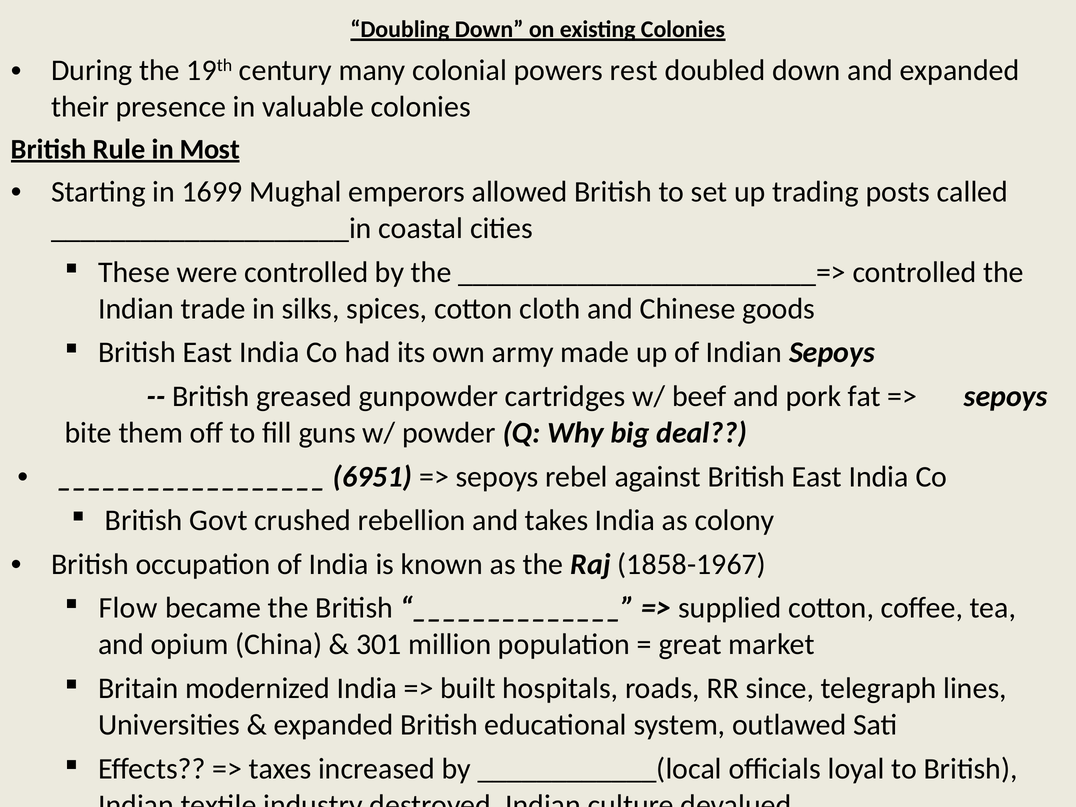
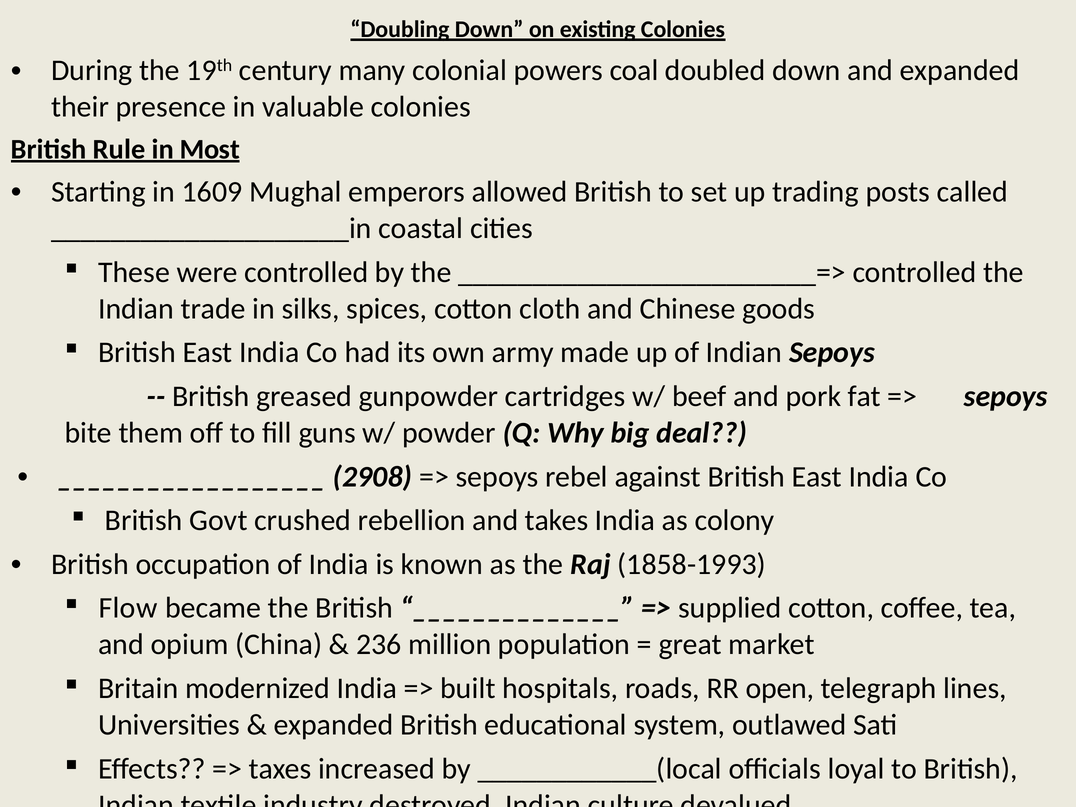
rest: rest -> coal (634, 70)
1699: 1699 -> 1609 (212, 192)
6951: 6951 -> 2908 (372, 477)
1858-1967: 1858-1967 -> 1858-1993 (692, 564)
301: 301 -> 236 (379, 645)
since: since -> open (780, 688)
